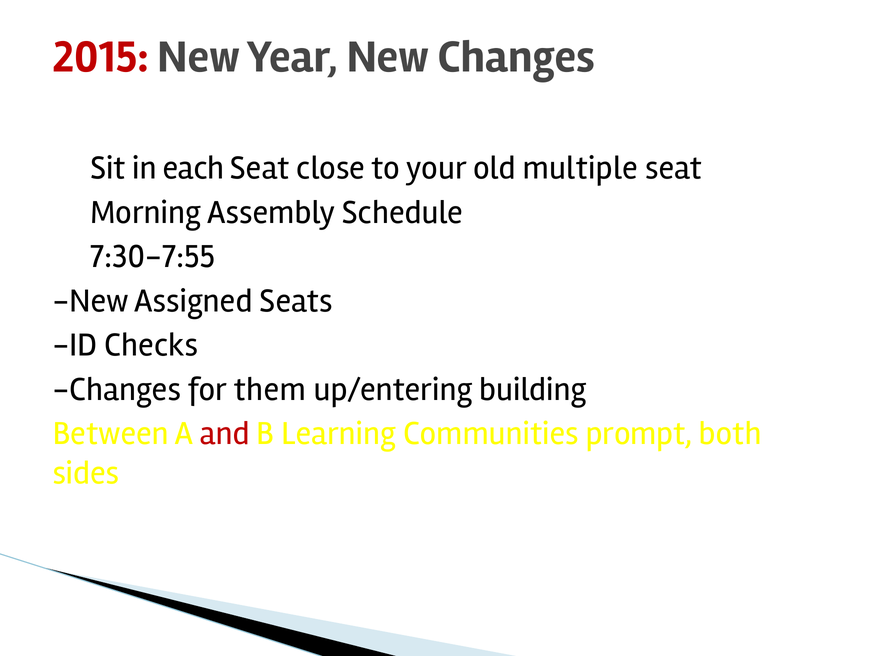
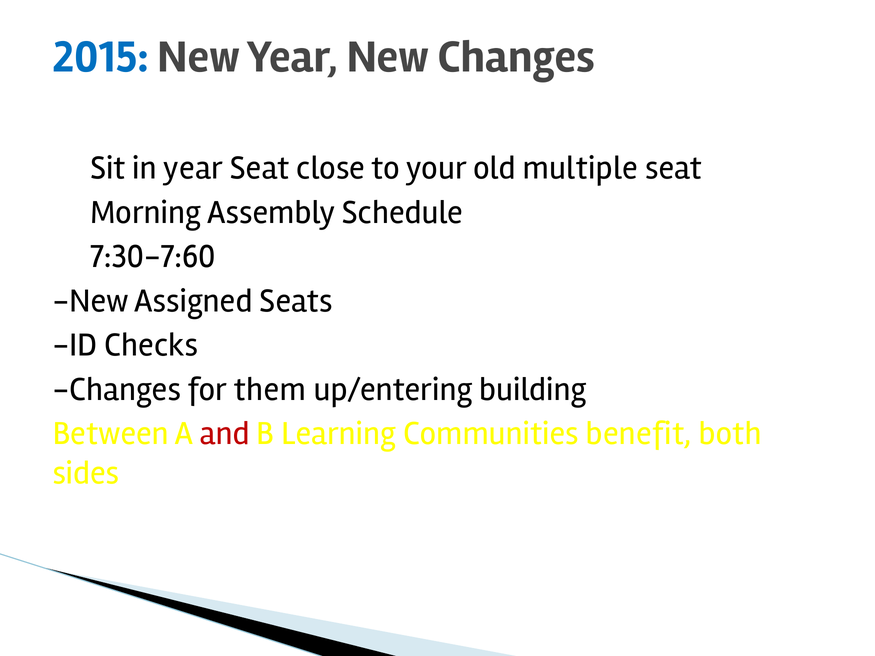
2015 colour: red -> blue (101, 57)
in each: each -> year (193, 168)
7:30-7:55: 7:30-7:55 -> 7:30-7:60 (153, 257)
prompt: prompt -> benefit (639, 434)
